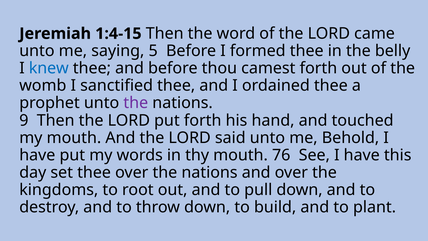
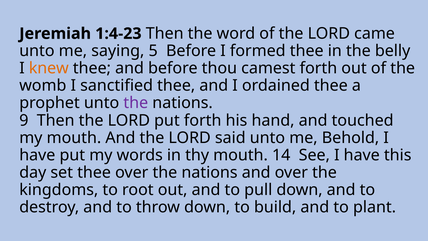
1:4-15: 1:4-15 -> 1:4-23 (118, 34)
knew colour: blue -> orange (49, 68)
76: 76 -> 14 (281, 155)
